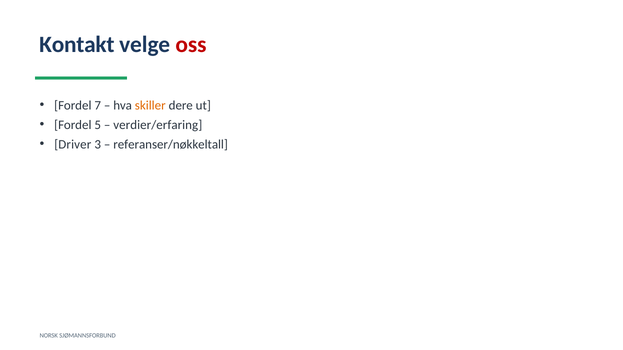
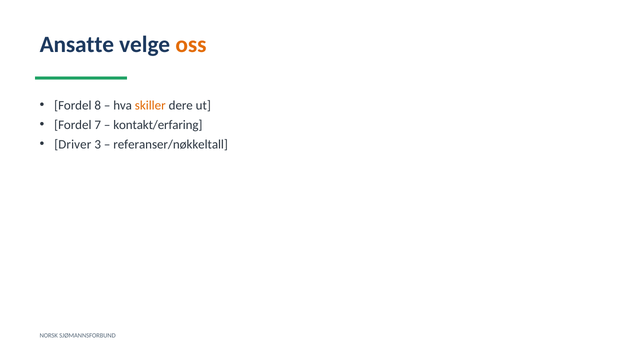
Kontakt: Kontakt -> Ansatte (77, 44)
oss colour: red -> orange (191, 44)
7: 7 -> 8 (98, 106)
5: 5 -> 7 (98, 125)
verdier/erfaring: verdier/erfaring -> kontakt/erfaring (158, 125)
